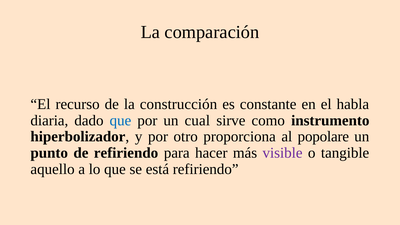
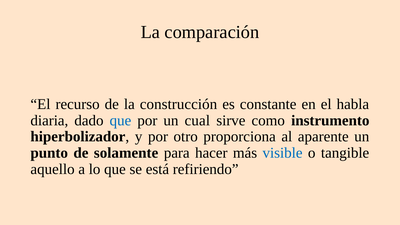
popolare: popolare -> aparente (323, 137)
de refiriendo: refiriendo -> solamente (126, 153)
visible colour: purple -> blue (283, 153)
